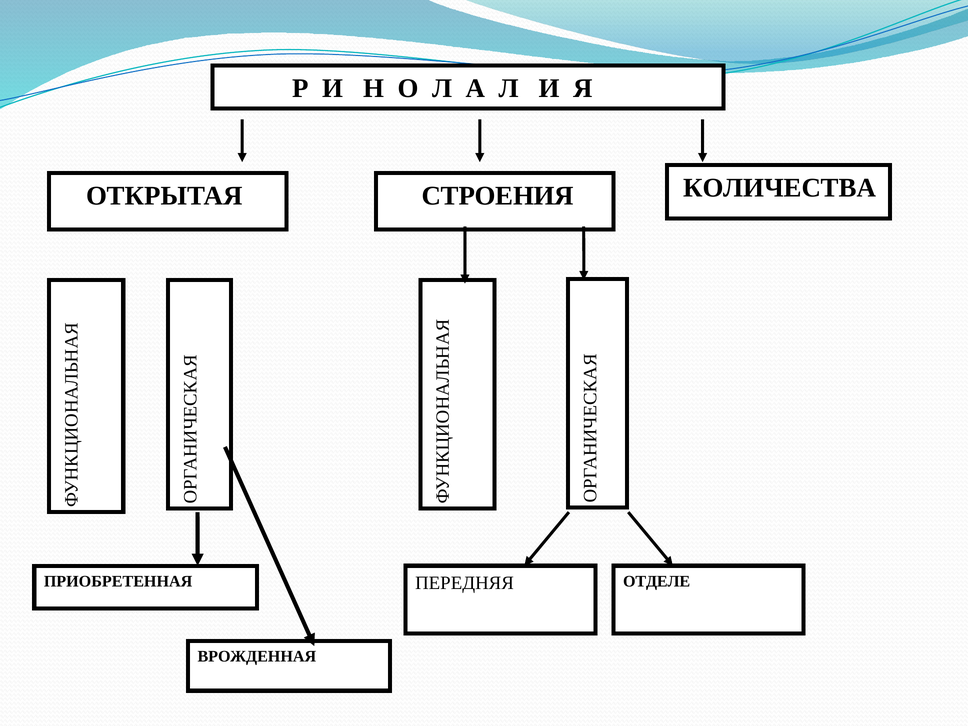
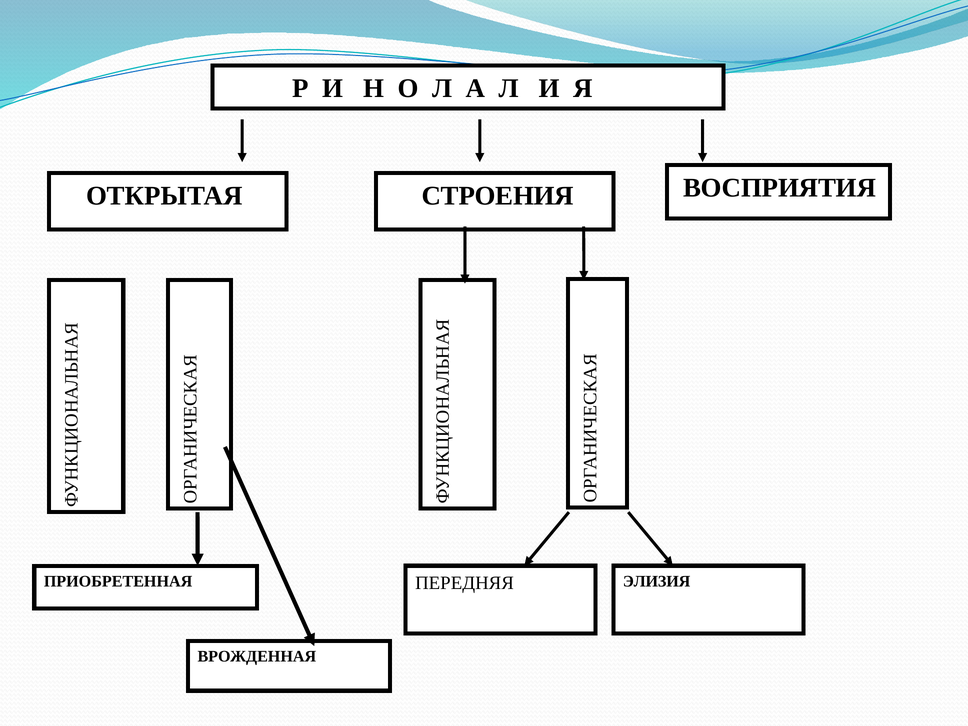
КОЛИЧЕСТВА: КОЛИЧЕСТВА -> ВОСПРИЯТИЯ (780, 188)
ОТДЕЛЕ: ОТДЕЛЕ -> ЭЛИЗИЯ (657, 581)
